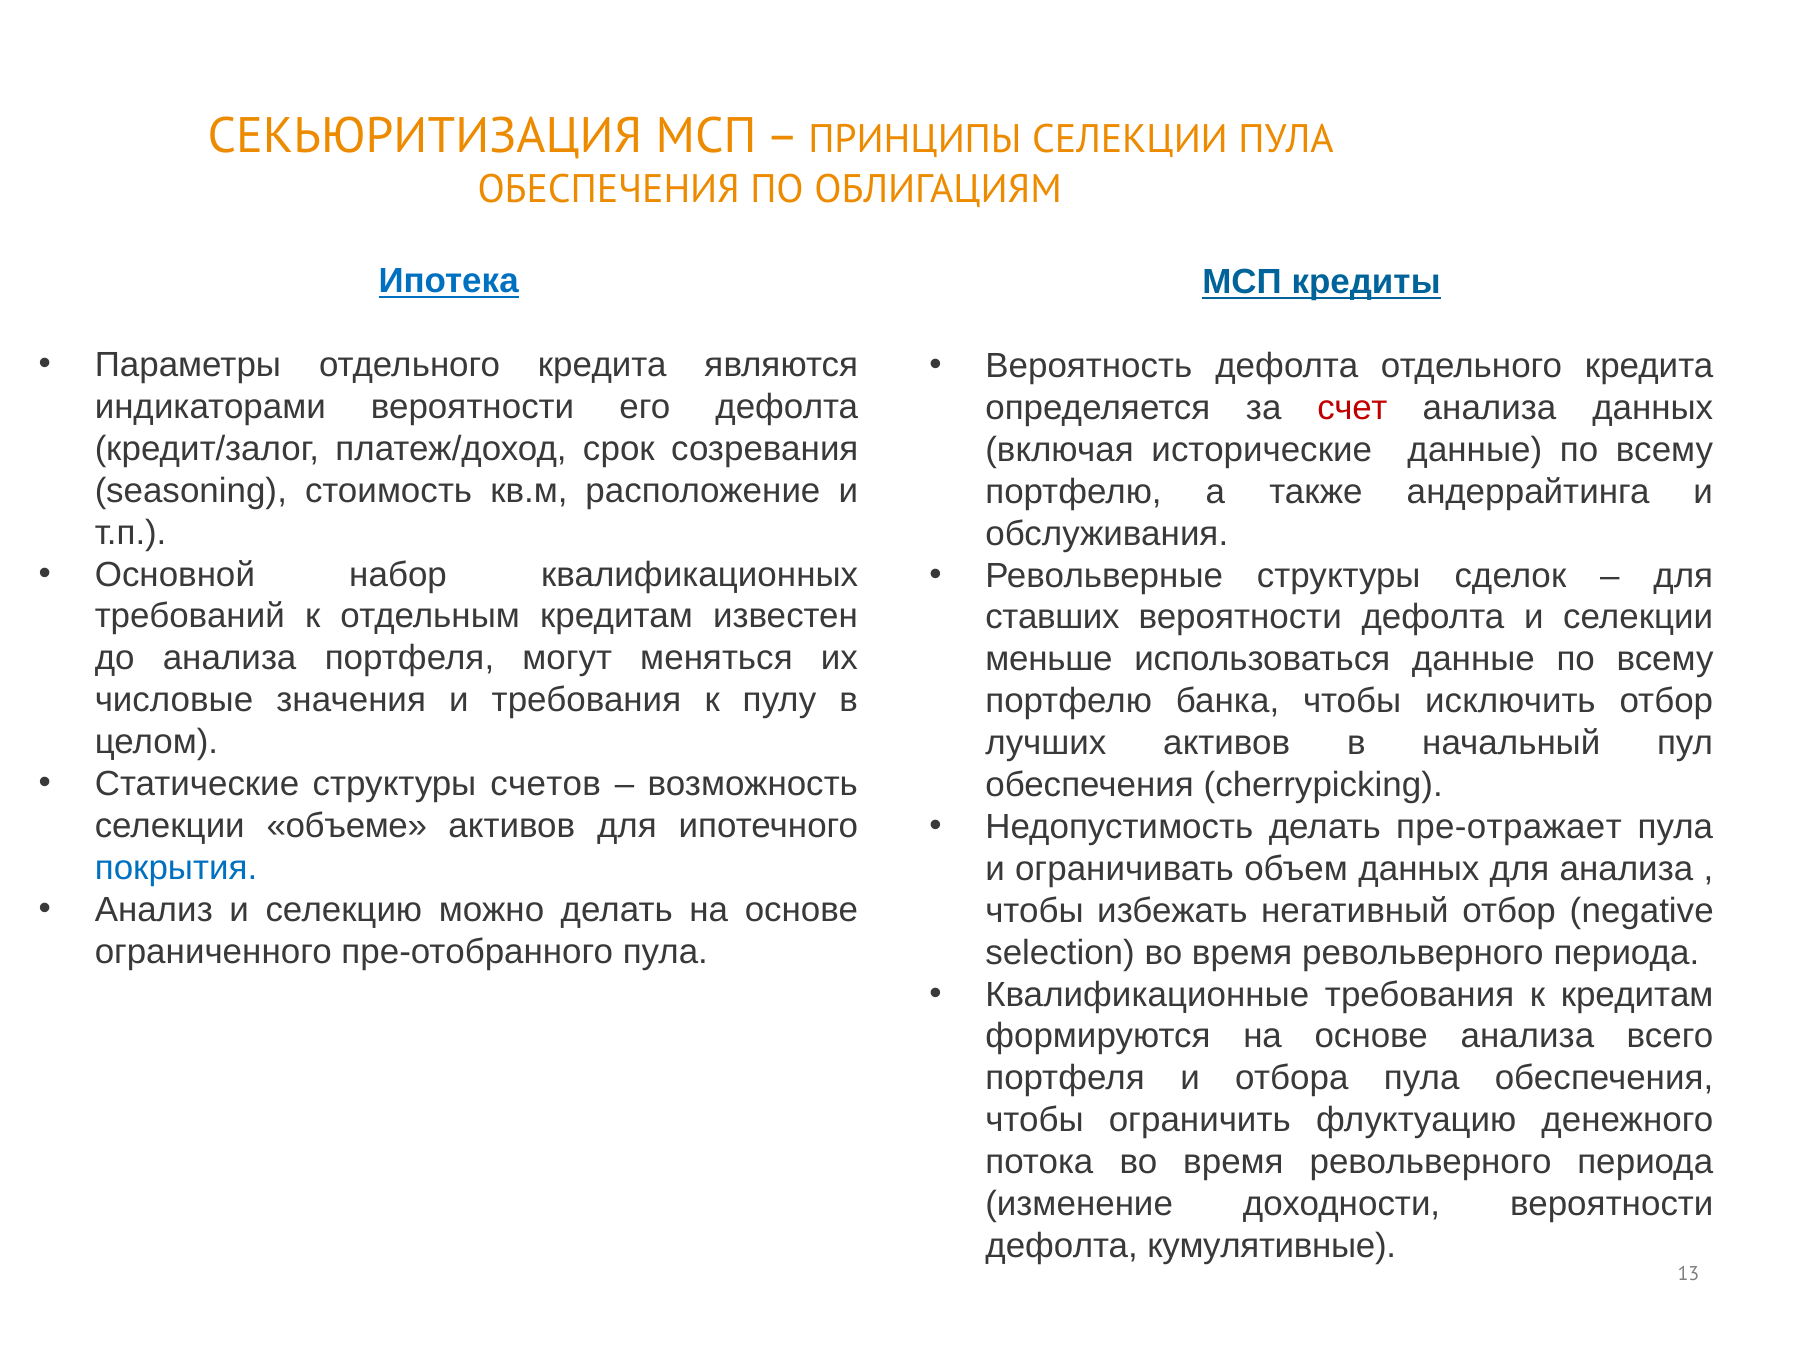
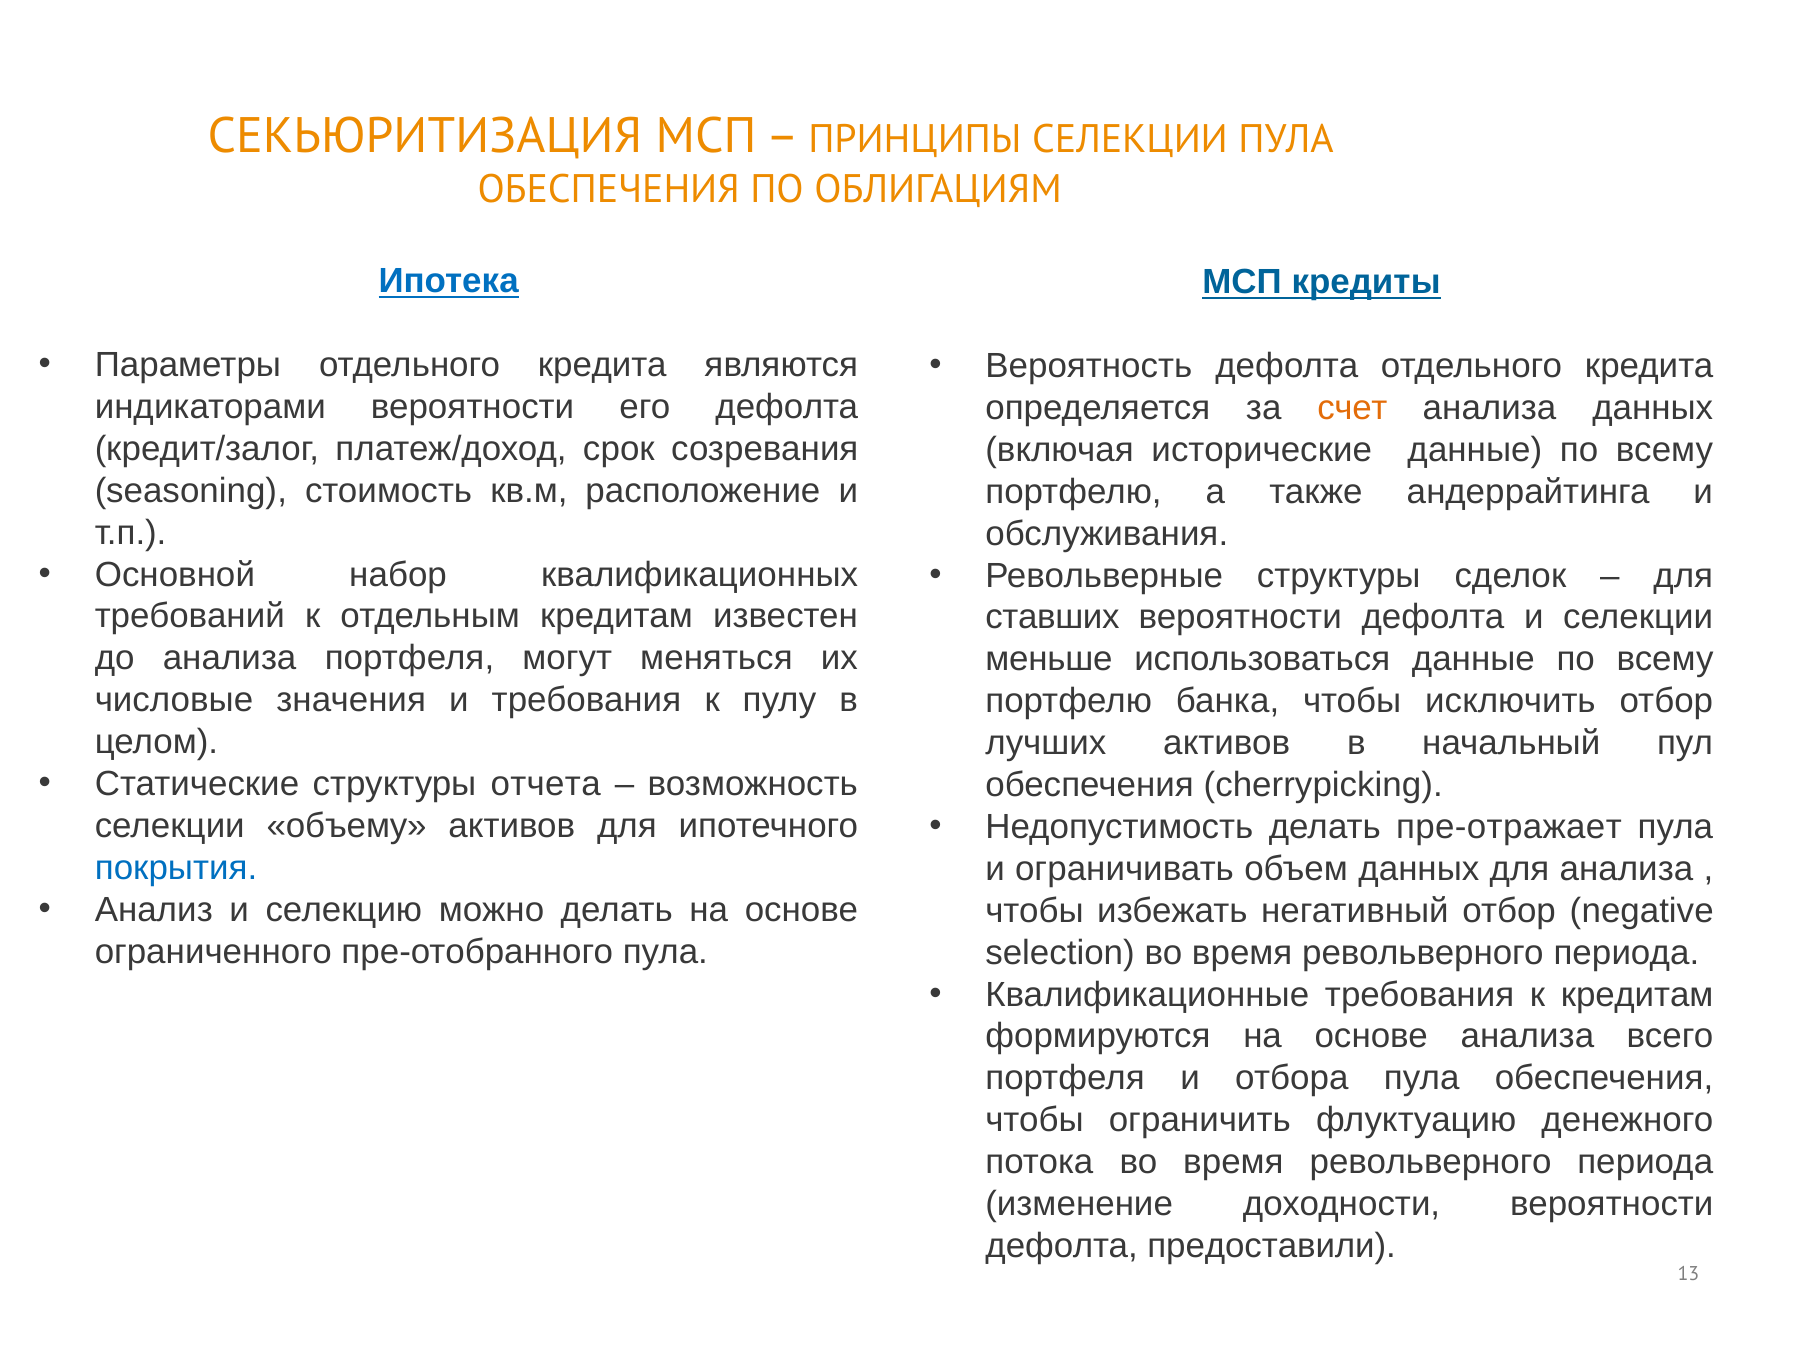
счет colour: red -> orange (1352, 408)
счетов: счетов -> отчета (546, 784)
объеме: объеме -> объему (347, 826)
кумулятивные: кумулятивные -> предоставили (1272, 1246)
